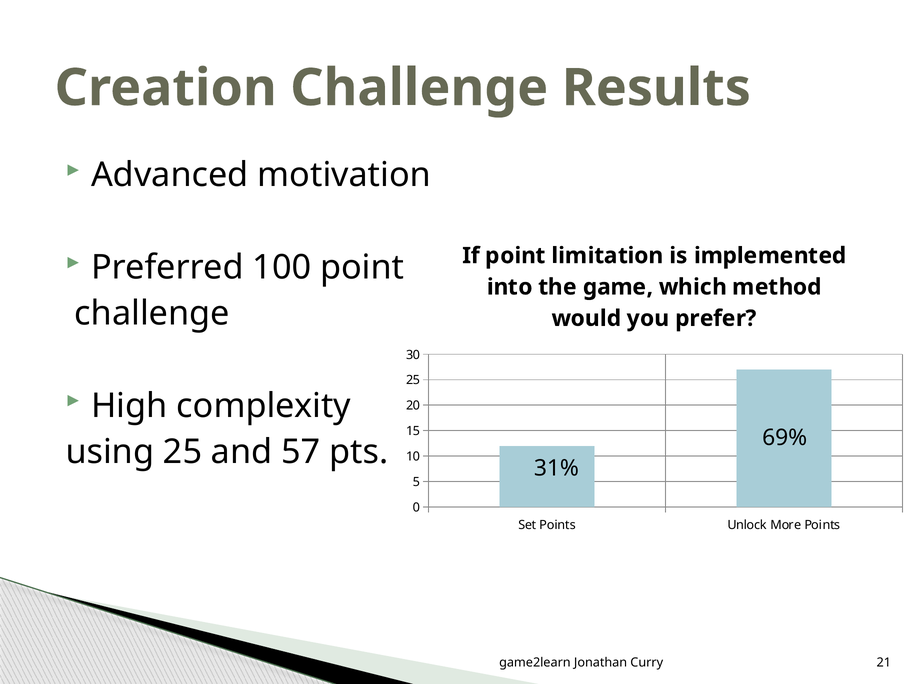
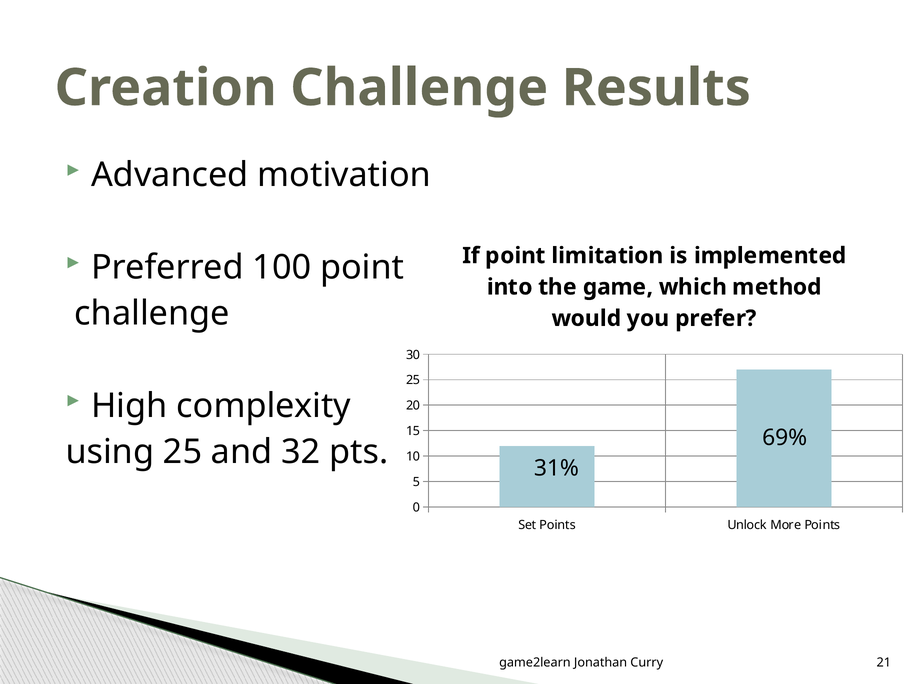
57: 57 -> 32 (301, 452)
